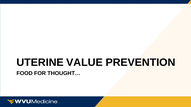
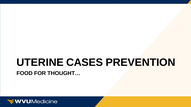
VALUE: VALUE -> CASES (85, 63)
